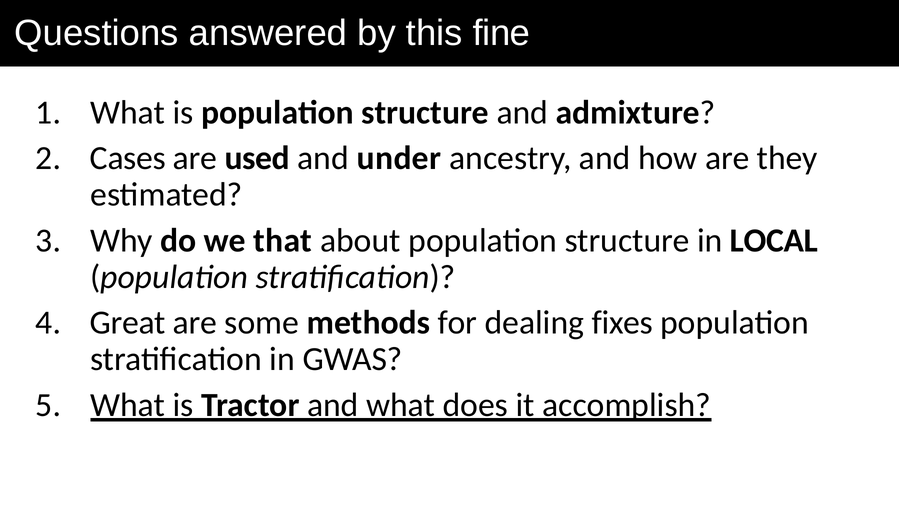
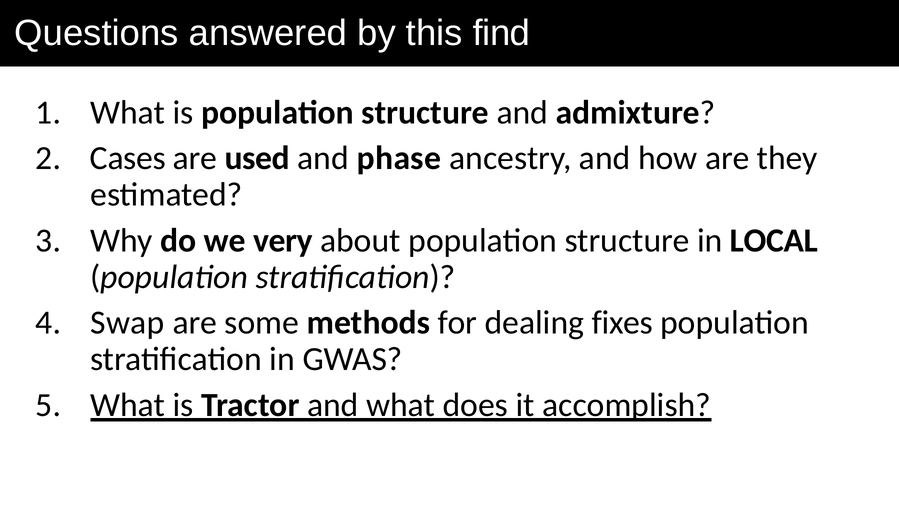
fine: fine -> find (501, 33)
under: under -> phase (399, 158)
that: that -> very (283, 240)
Great: Great -> Swap (127, 323)
